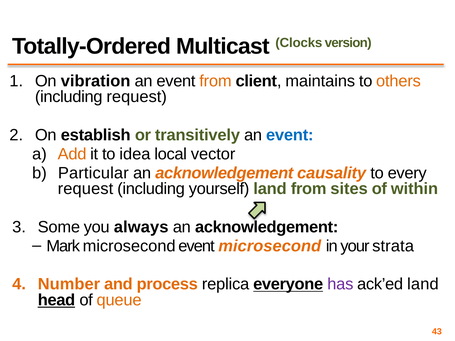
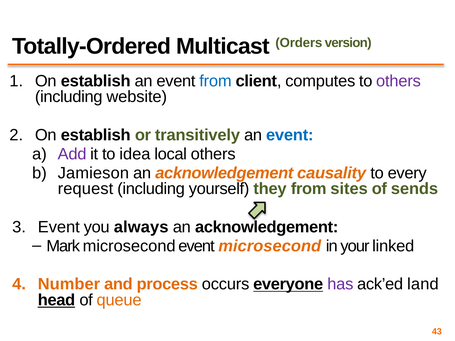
Clocks: Clocks -> Orders (299, 43)
vibration: vibration -> establish (96, 81)
from colour: orange -> blue (215, 81)
maintains: maintains -> computes (320, 81)
others colour: orange -> purple (398, 81)
including request: request -> website (137, 97)
Add colour: orange -> purple (72, 154)
local vector: vector -> others (213, 154)
Particular: Particular -> Jamieson (93, 173)
yourself land: land -> they (270, 189)
within: within -> sends (414, 189)
Some: Some -> Event (59, 227)
strata: strata -> linked (393, 246)
replica: replica -> occurs (226, 284)
